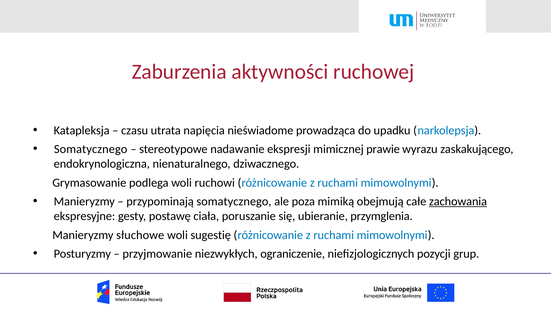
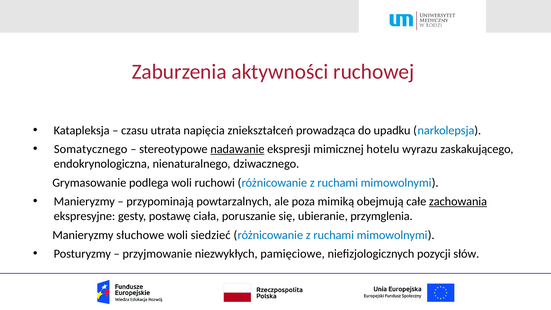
nieświadome: nieświadome -> zniekształceń (260, 130)
nadawanie underline: none -> present (237, 149)
prawie: prawie -> hotelu (383, 149)
przypominają somatycznego: somatycznego -> powtarzalnych (234, 201)
sugestię: sugestię -> siedzieć (211, 235)
ograniczenie: ograniczenie -> pamięciowe (293, 254)
grup: grup -> słów (466, 254)
